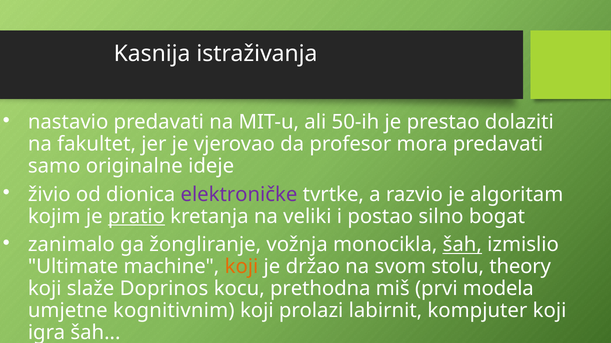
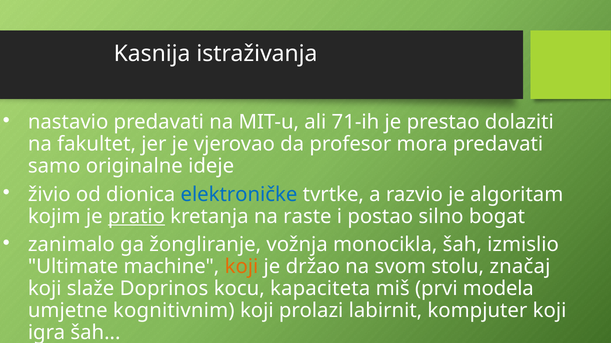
50-ih: 50-ih -> 71-ih (355, 122)
elektroničke colour: purple -> blue (239, 195)
veliki: veliki -> raste (307, 217)
šah underline: present -> none (462, 245)
theory: theory -> značaj (520, 267)
prethodna: prethodna -> kapaciteta (320, 289)
